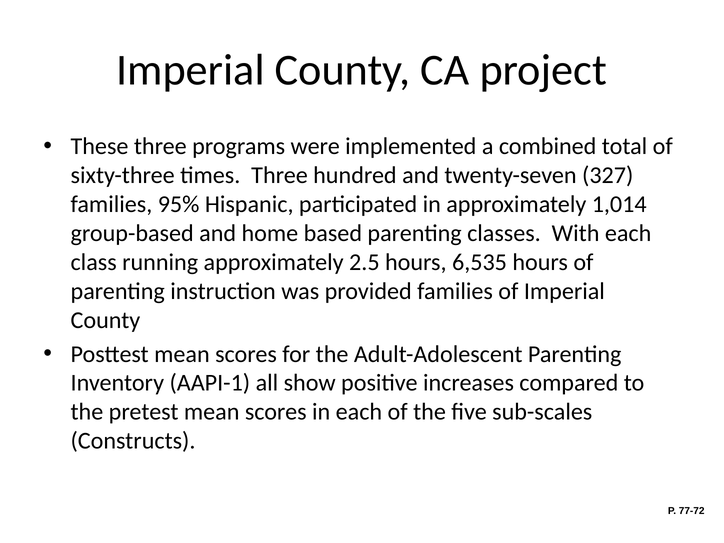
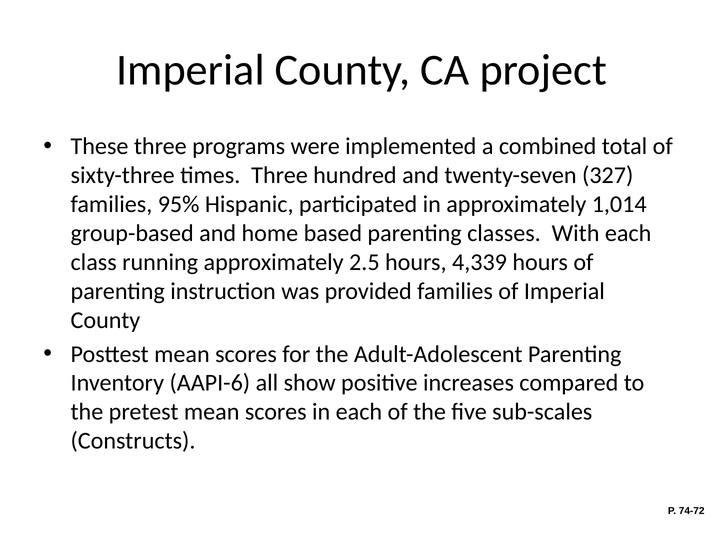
6,535: 6,535 -> 4,339 (479, 262)
AAPI-1: AAPI-1 -> AAPI-6 (210, 383)
77-72: 77-72 -> 74-72 (692, 511)
